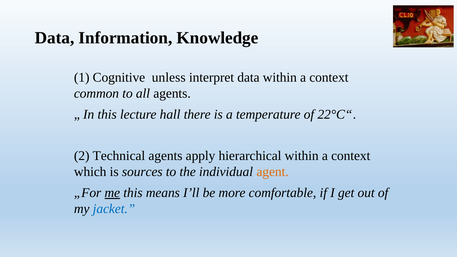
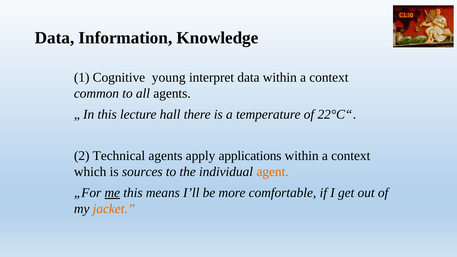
unless: unless -> young (169, 78)
hierarchical: hierarchical -> applications (250, 156)
jacket colour: blue -> orange (114, 209)
